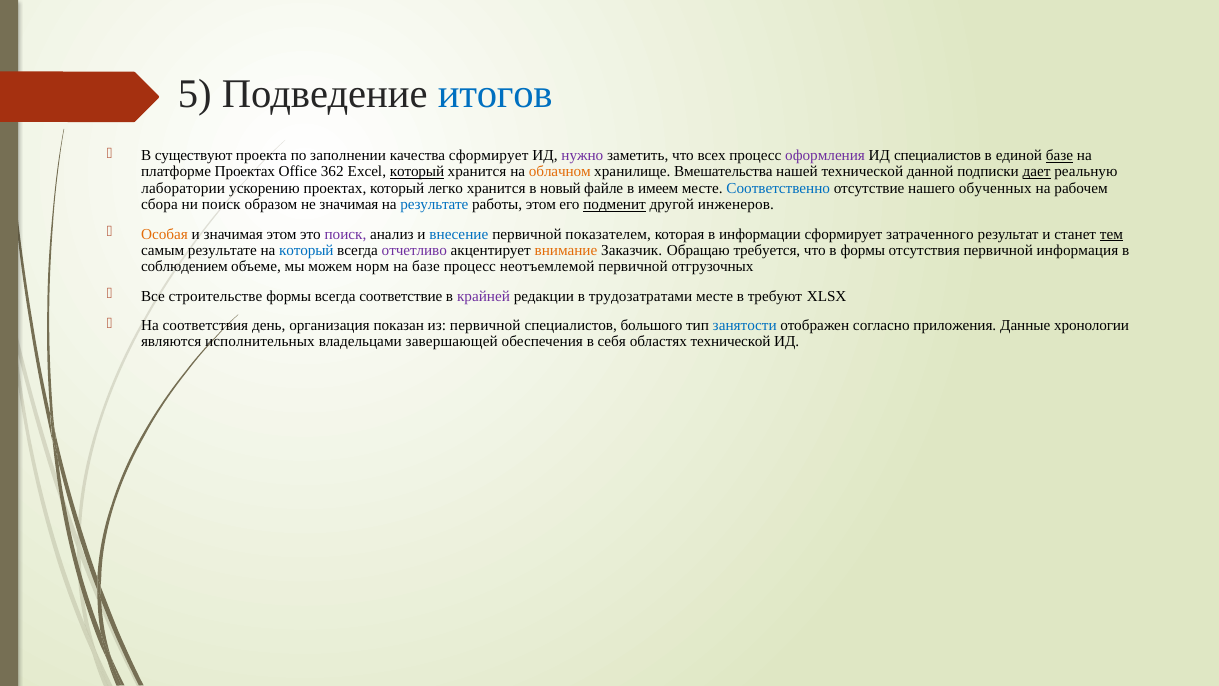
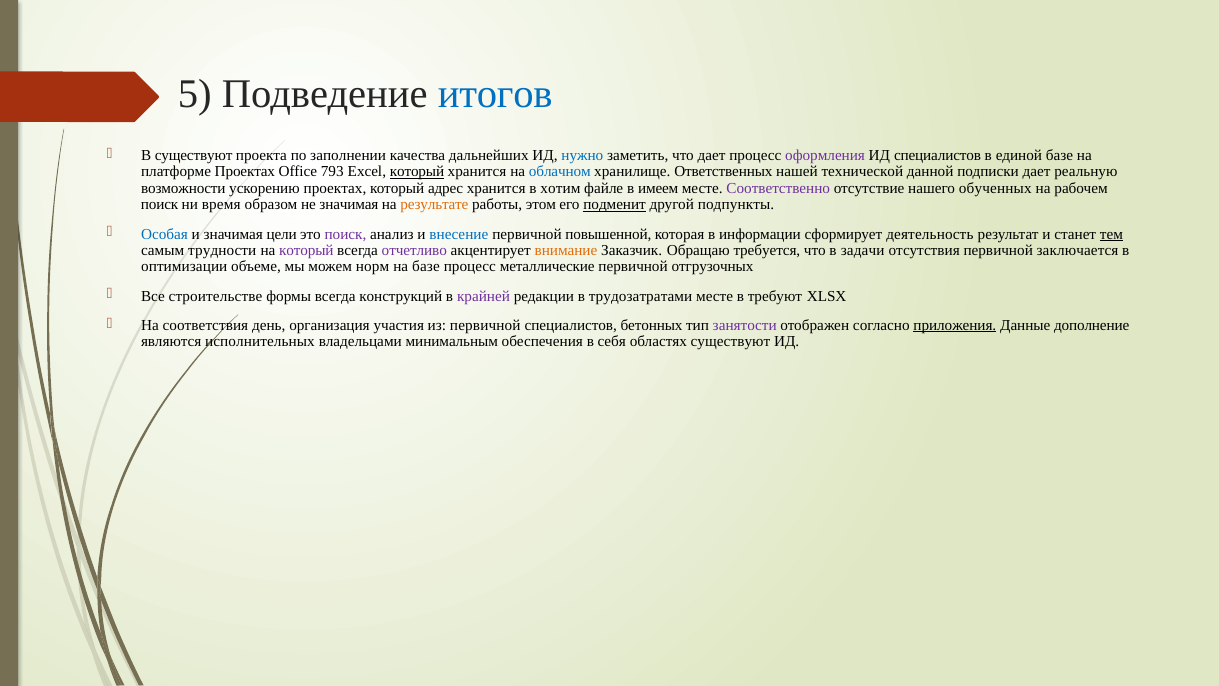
качества сформирует: сформирует -> дальнейших (489, 155)
нужно colour: purple -> blue (582, 155)
что всех: всех -> дает (712, 155)
базе underline: present -> none (1059, 155)
362: 362 -> 793 (332, 172)
облачном colour: orange -> blue (560, 172)
Вмешательства: Вмешательства -> Ответственных (723, 172)
дает underline: present -> none (1037, 172)
лаборатории: лаборатории -> возможности (183, 188)
легко: легко -> адрес (446, 188)
новый: новый -> хотим (560, 188)
Соответственно colour: blue -> purple (778, 188)
сбора: сбора -> поиск (160, 205)
ни поиск: поиск -> время (221, 205)
результате colour: blue -> orange (434, 205)
инженеров: инженеров -> подпункты (736, 205)
Особая colour: orange -> blue (164, 234)
значимая этом: этом -> цели (282, 234)
показателем: показателем -> повышенной (608, 234)
затраченного: затраченного -> деятельность (930, 234)
самым результате: результате -> трудности (222, 250)
который colour: blue -> purple (306, 250)
в формы: формы -> задачи (863, 250)
информация: информация -> заключается (1078, 250)
соблюдением: соблюдением -> оптимизации (184, 267)
неотъемлемой: неотъемлемой -> металлические (547, 267)
соответствие: соответствие -> конструкций (401, 296)
показан: показан -> участия (399, 325)
большого: большого -> бетонных (652, 325)
занятости colour: blue -> purple (745, 325)
приложения underline: none -> present (955, 325)
хронологии: хронологии -> дополнение (1092, 325)
завершающей: завершающей -> минимальным (452, 342)
областях технической: технической -> существуют (730, 342)
